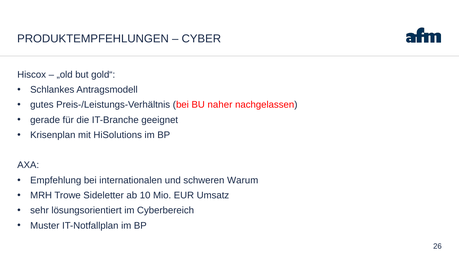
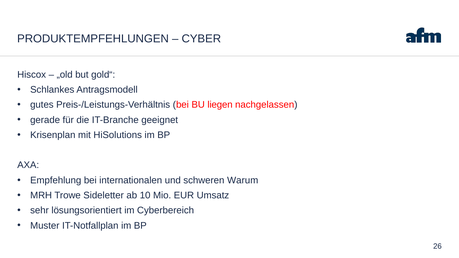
naher: naher -> liegen (220, 105)
